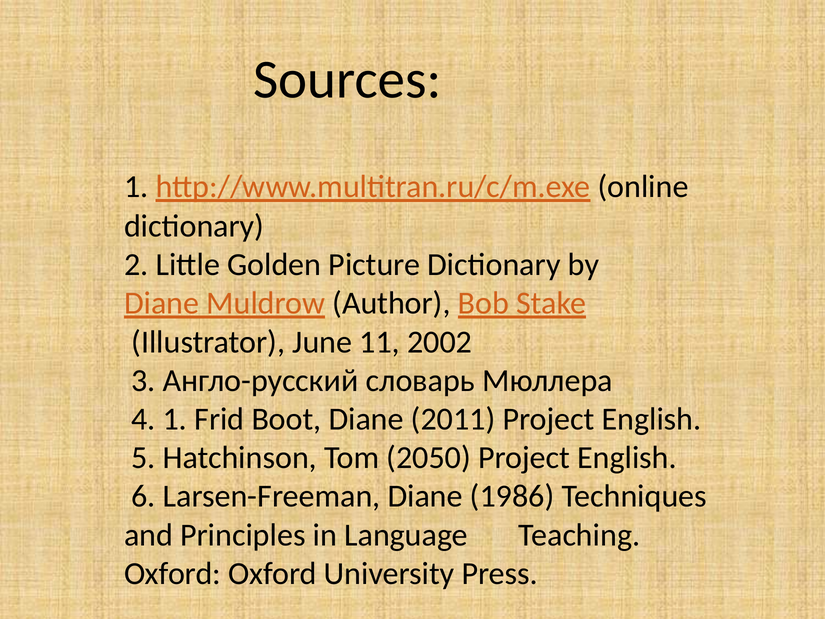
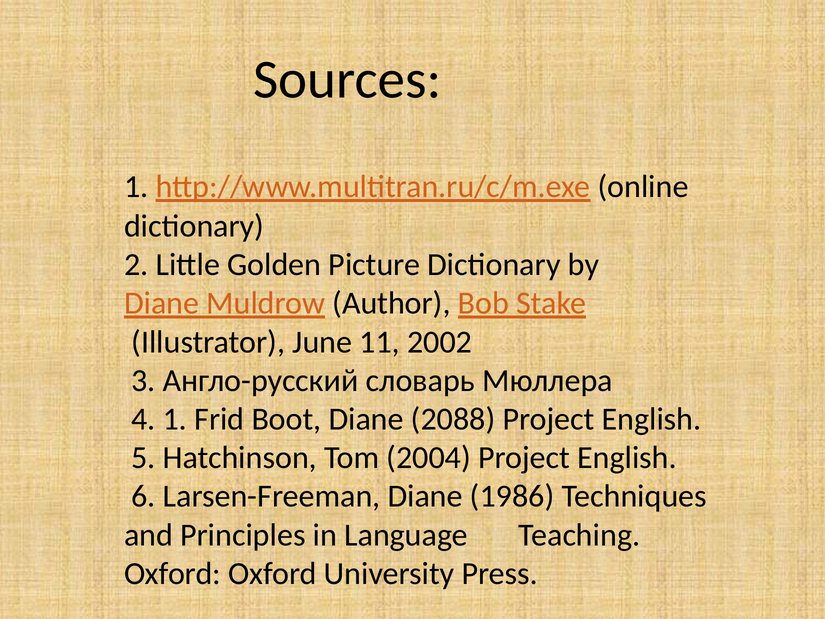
2011: 2011 -> 2088 (453, 419)
2050: 2050 -> 2004 (429, 458)
